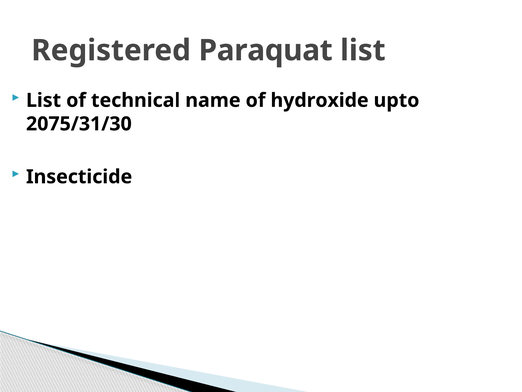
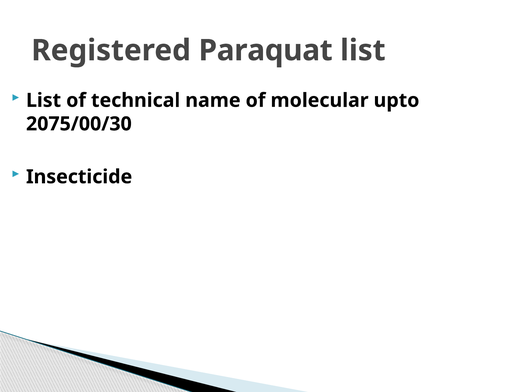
hydroxide: hydroxide -> molecular (320, 100)
2075/31/30: 2075/31/30 -> 2075/00/30 (79, 124)
